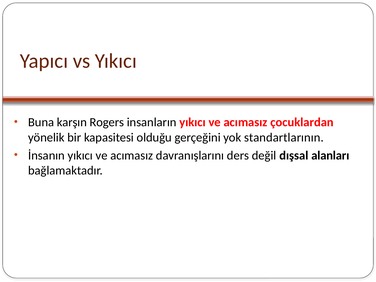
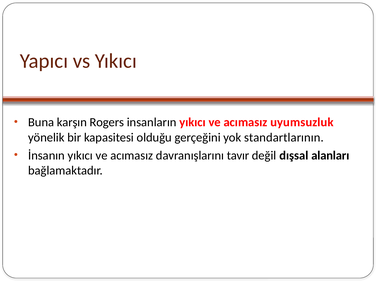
çocuklardan: çocuklardan -> uyumsuzluk (302, 122)
ders: ders -> tavır (238, 155)
